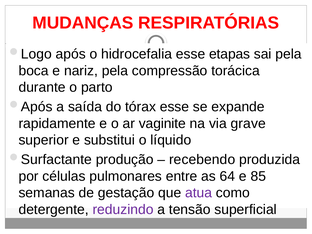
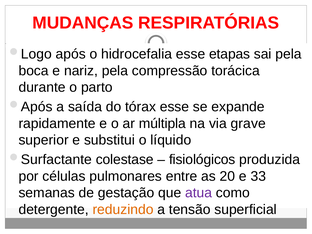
vaginite: vaginite -> múltipla (162, 123)
produção: produção -> colestase (125, 160)
recebendo: recebendo -> fisiológicos (202, 160)
64: 64 -> 20 (227, 176)
85: 85 -> 33 (258, 176)
reduzindo colour: purple -> orange (123, 209)
